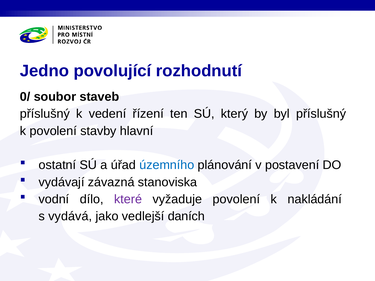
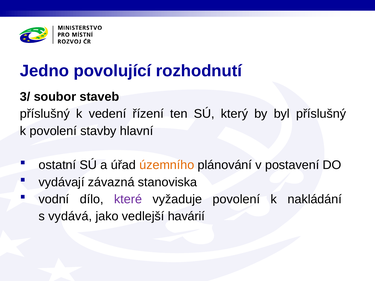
0/: 0/ -> 3/ (25, 97)
územního colour: blue -> orange (167, 165)
daních: daních -> havárií (186, 217)
